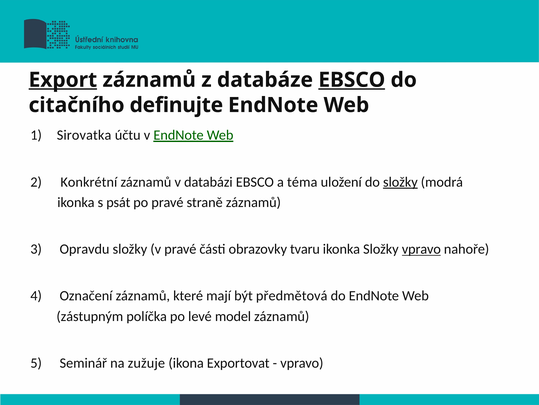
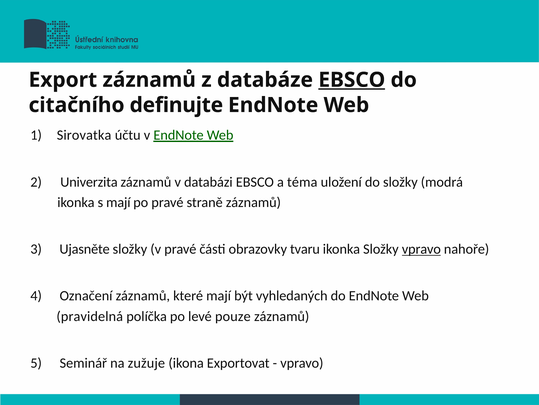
Export underline: present -> none (63, 80)
Konkrétní: Konkrétní -> Univerzita (89, 182)
složky underline: present -> none (400, 182)
s psát: psát -> mají (118, 202)
Opravdu: Opravdu -> Ujasněte (85, 249)
předmětová: předmětová -> vyhledaných (292, 295)
zástupným: zástupným -> pravidelná (90, 316)
model: model -> pouze (233, 316)
